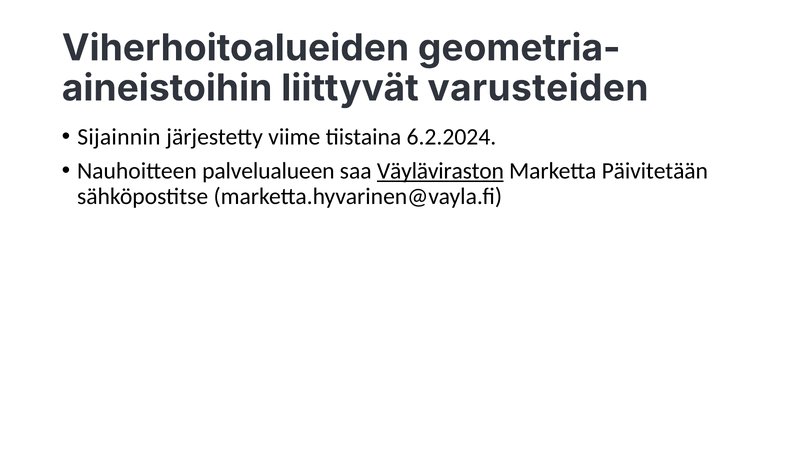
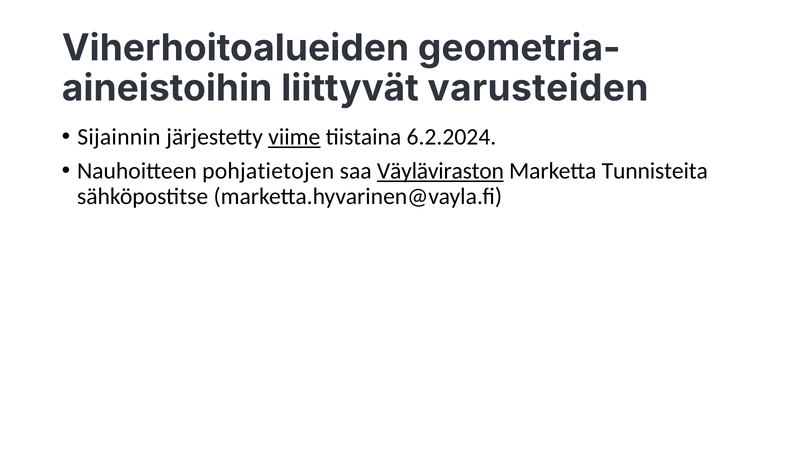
viime underline: none -> present (294, 137)
palvelualueen: palvelualueen -> pohjatietojen (268, 171)
Päivitetään: Päivitetään -> Tunnisteita (655, 171)
